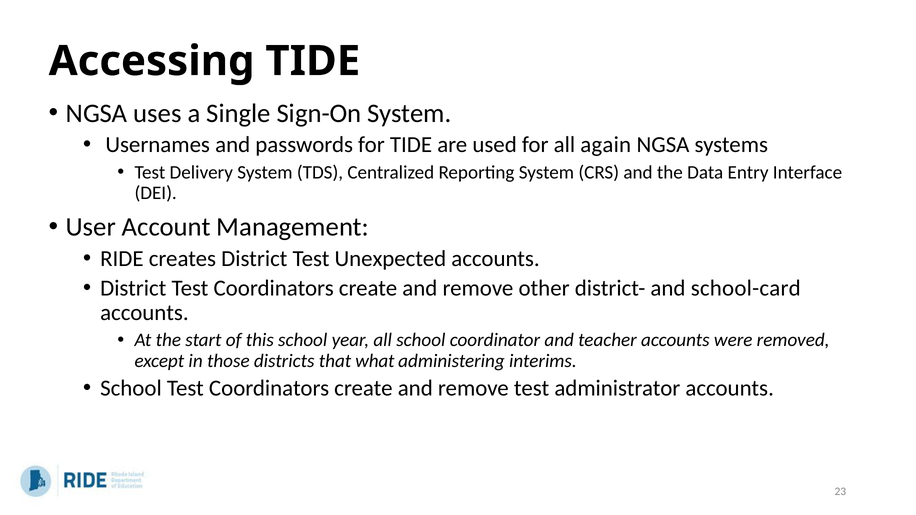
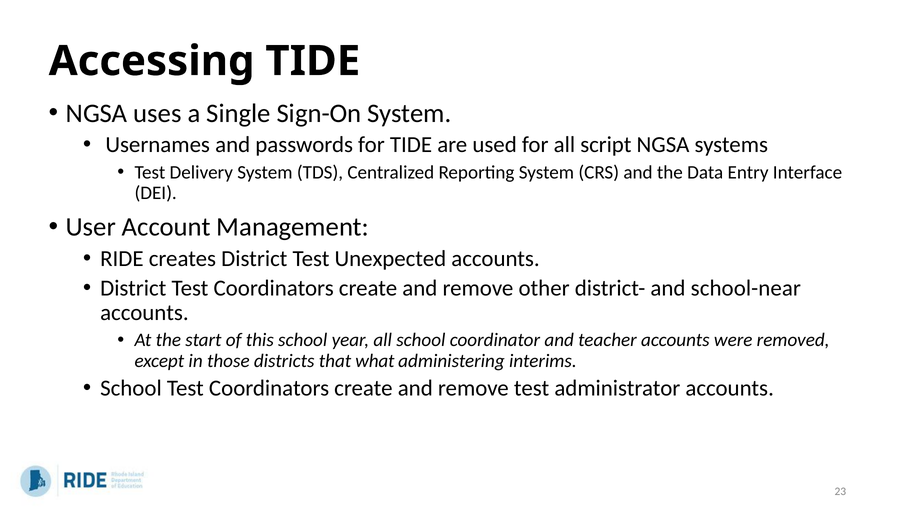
again: again -> script (606, 145)
school-card: school-card -> school-near (746, 288)
